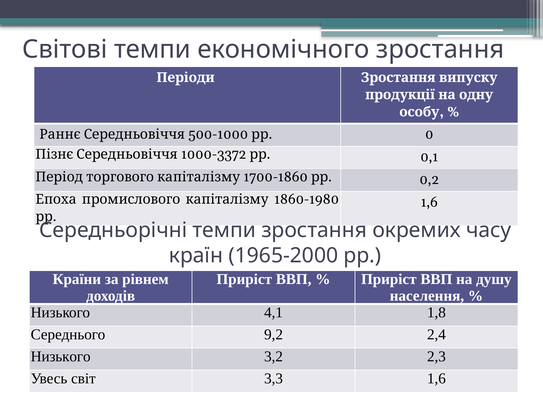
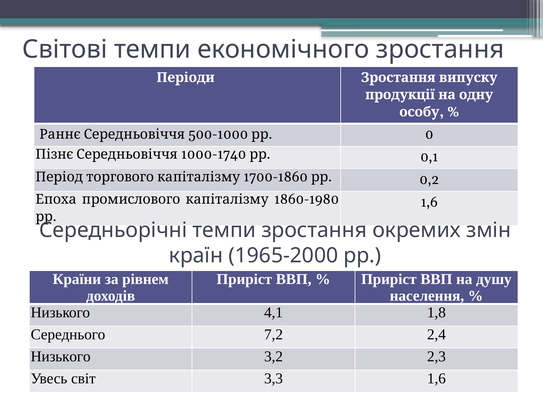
1000-3372: 1000-3372 -> 1000-1740 (214, 154)
часу: часу -> змін (489, 230)
9,2: 9,2 -> 7,2 (274, 335)
